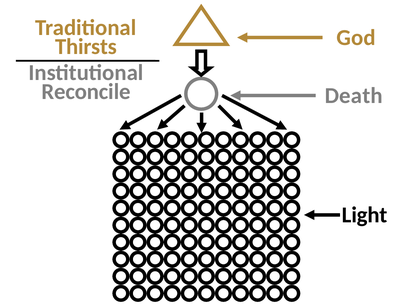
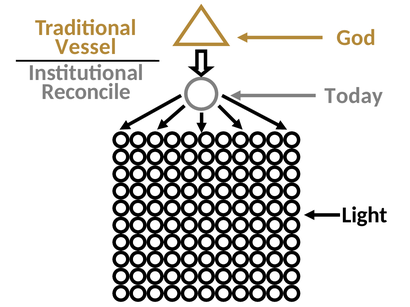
Thirsts: Thirsts -> Vessel (86, 47)
Death: Death -> Today (354, 96)
